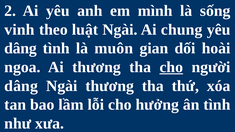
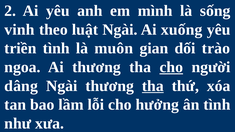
chung: chung -> xuống (182, 30)
dâng: dâng -> triền (20, 48)
hoài: hoài -> trào (216, 48)
tha underline: none -> present (153, 86)
